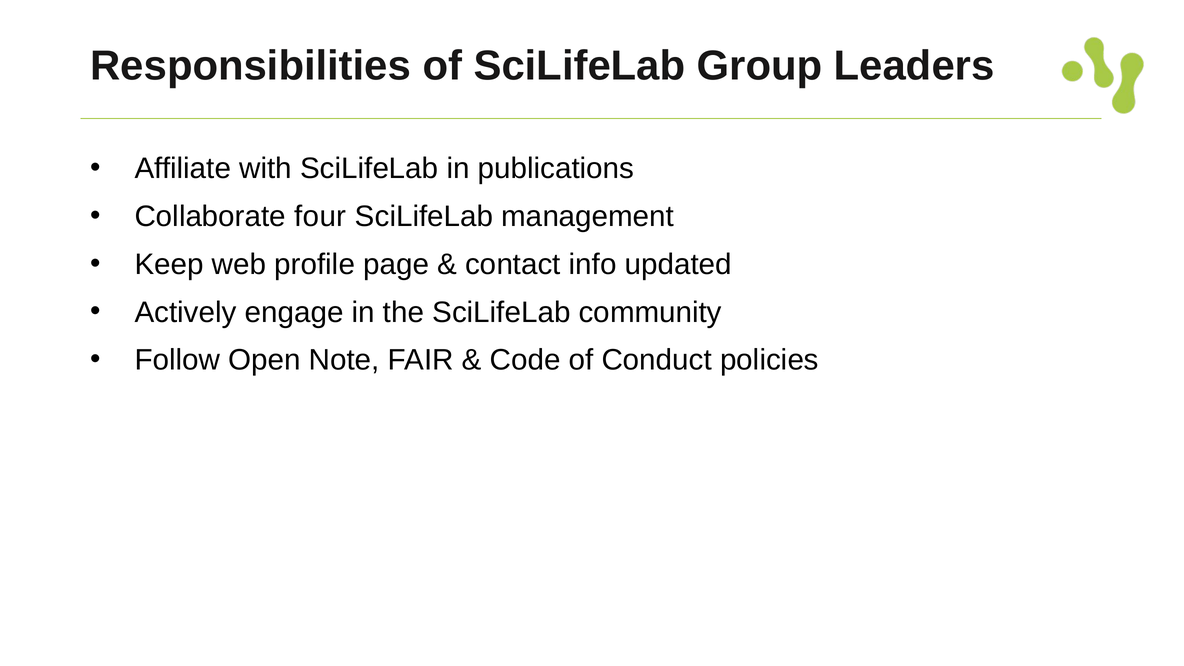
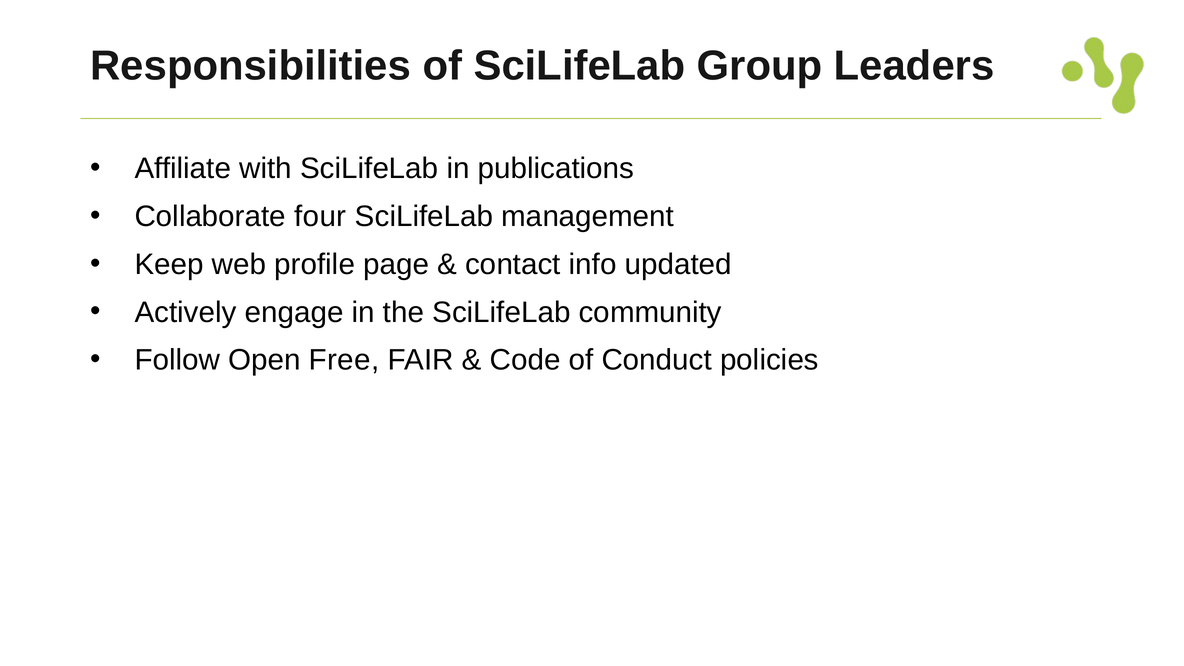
Note: Note -> Free (344, 360)
